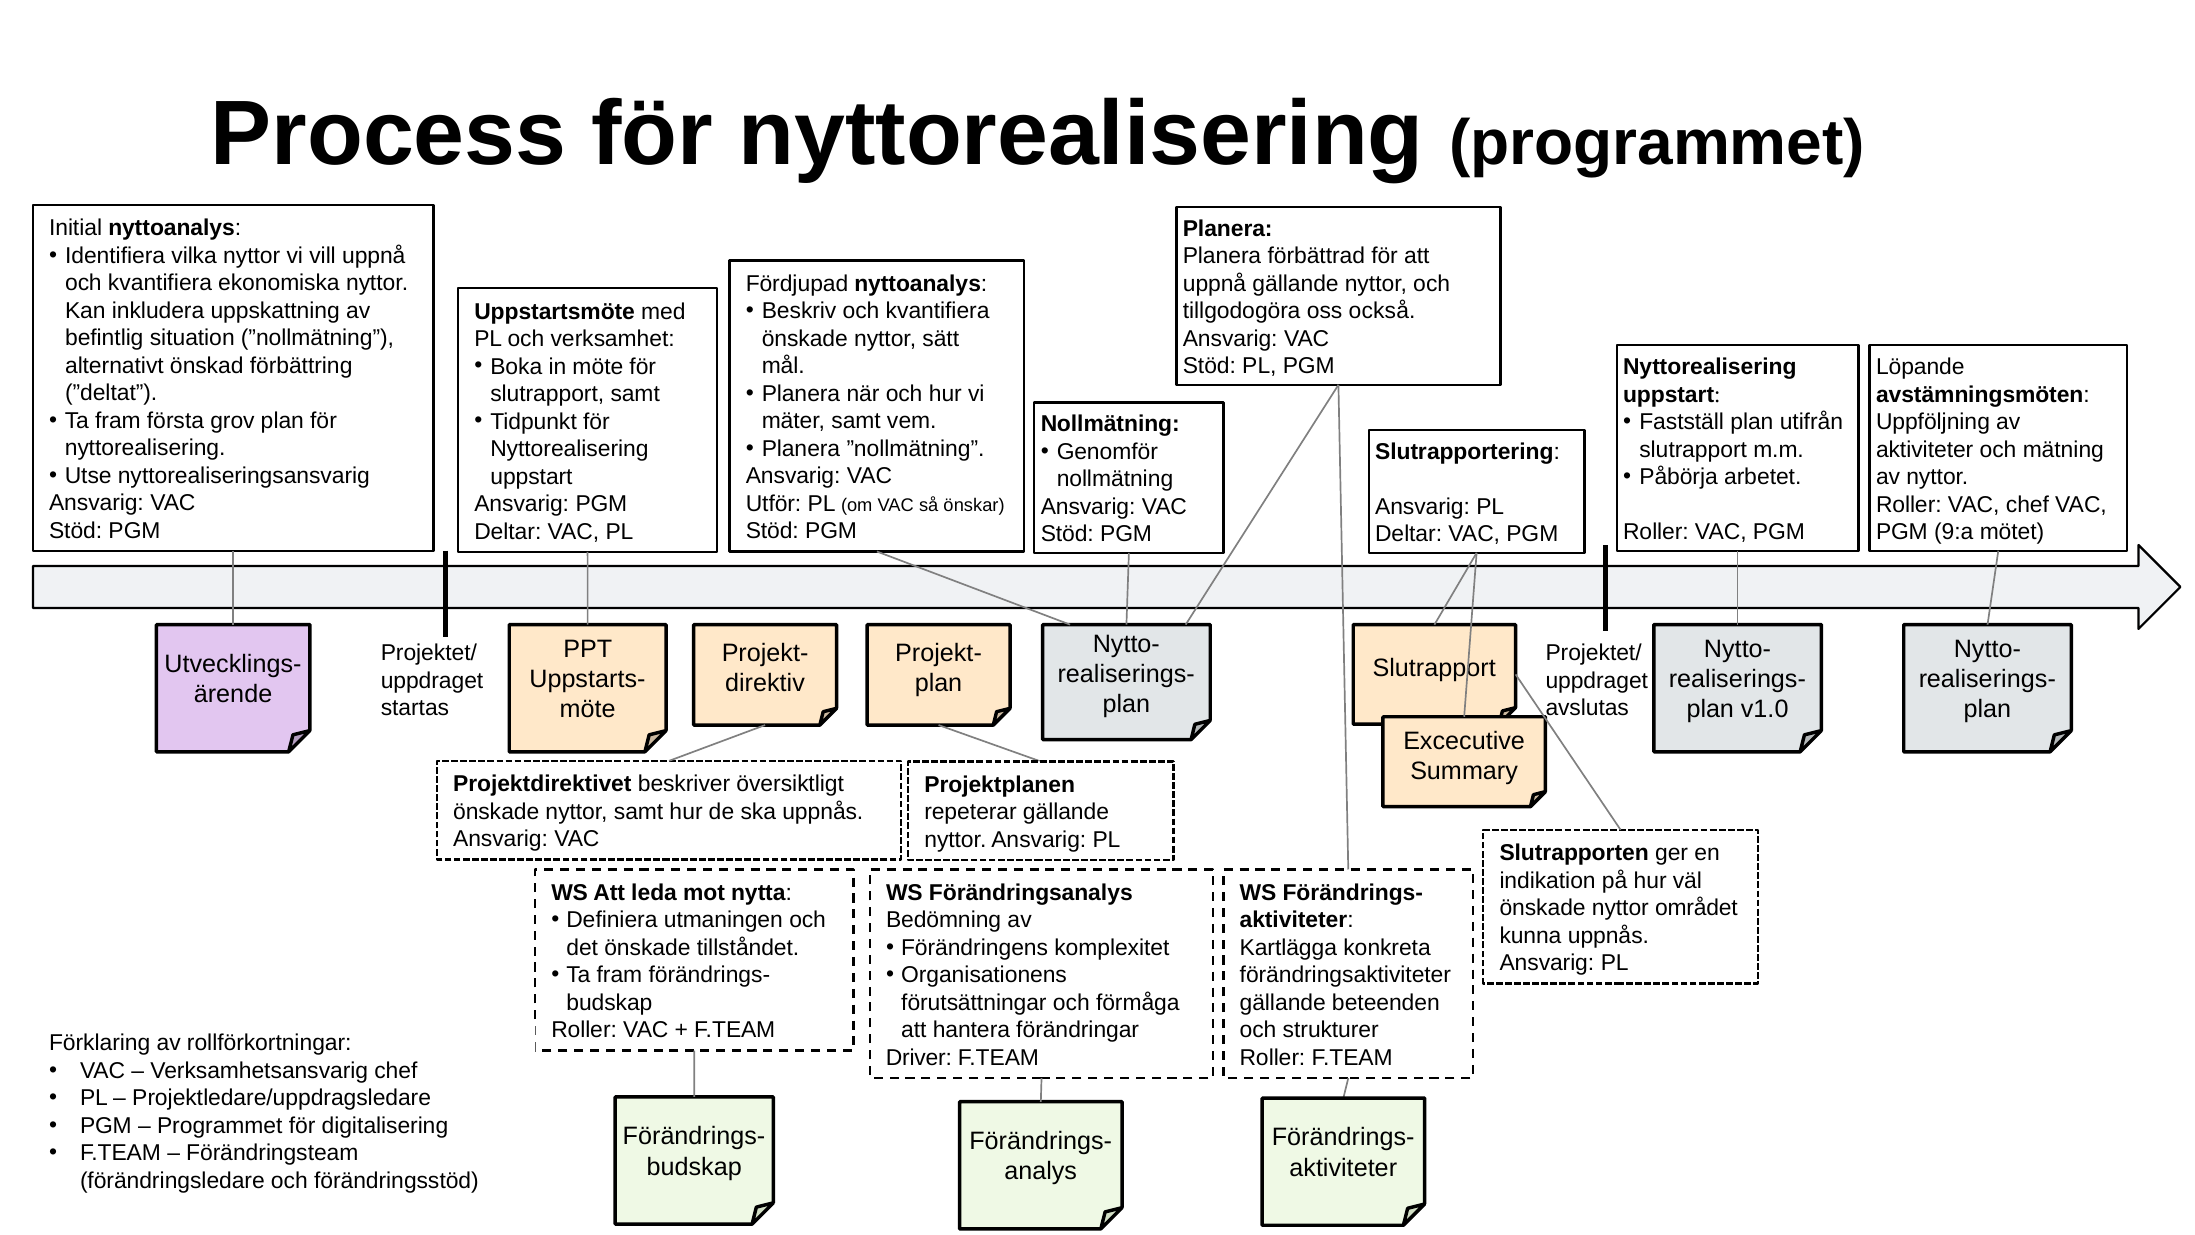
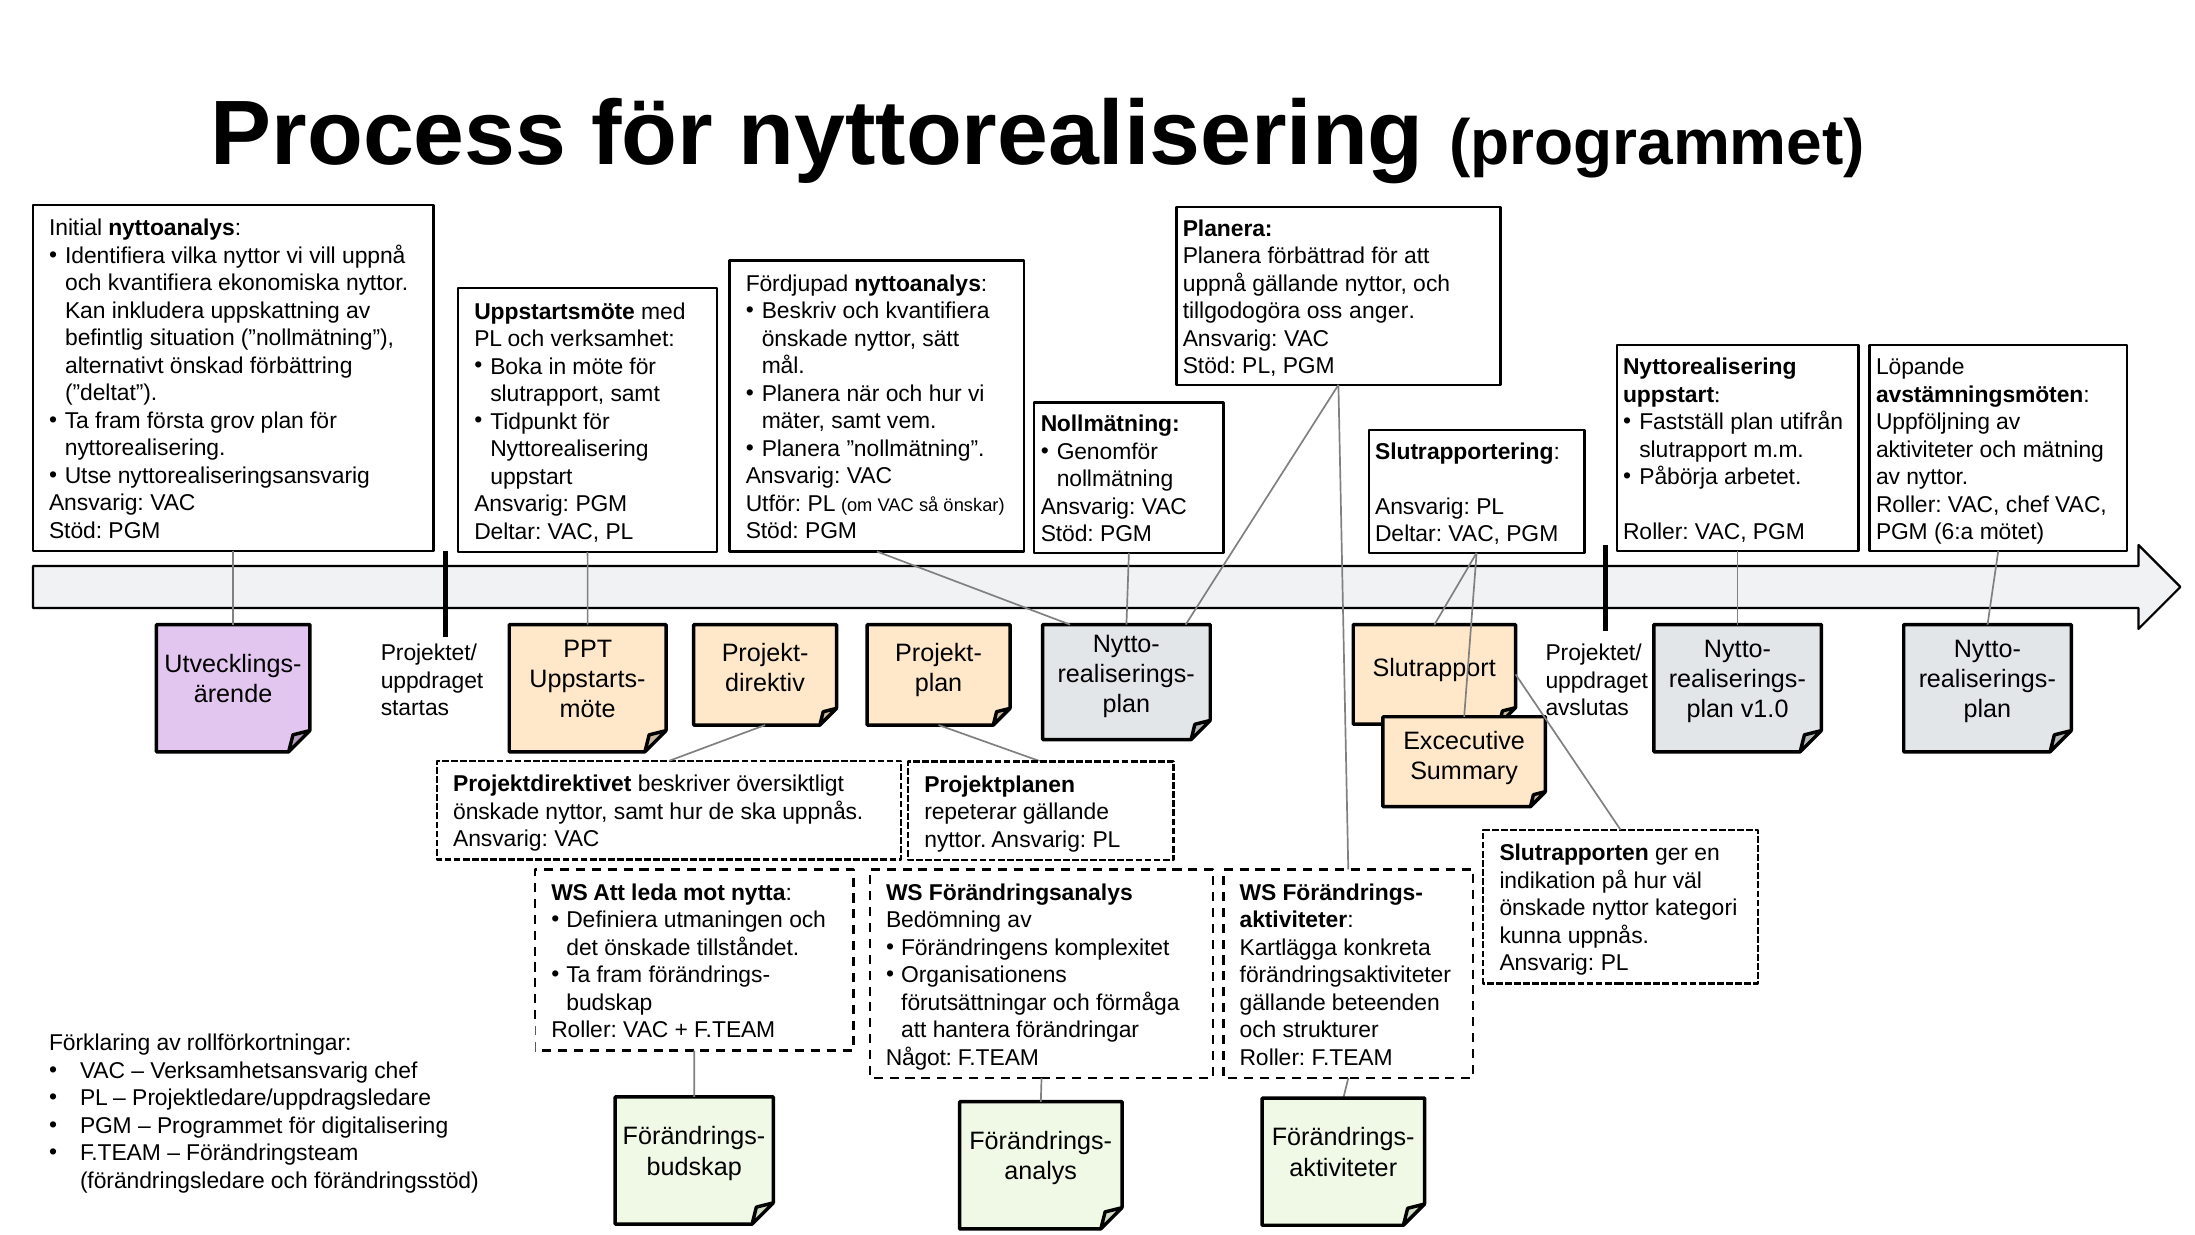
också: också -> anger (1382, 311)
9:a: 9:a -> 6:a (1954, 532)
området: området -> kategori (1696, 908)
Driver: Driver -> Något (919, 1058)
